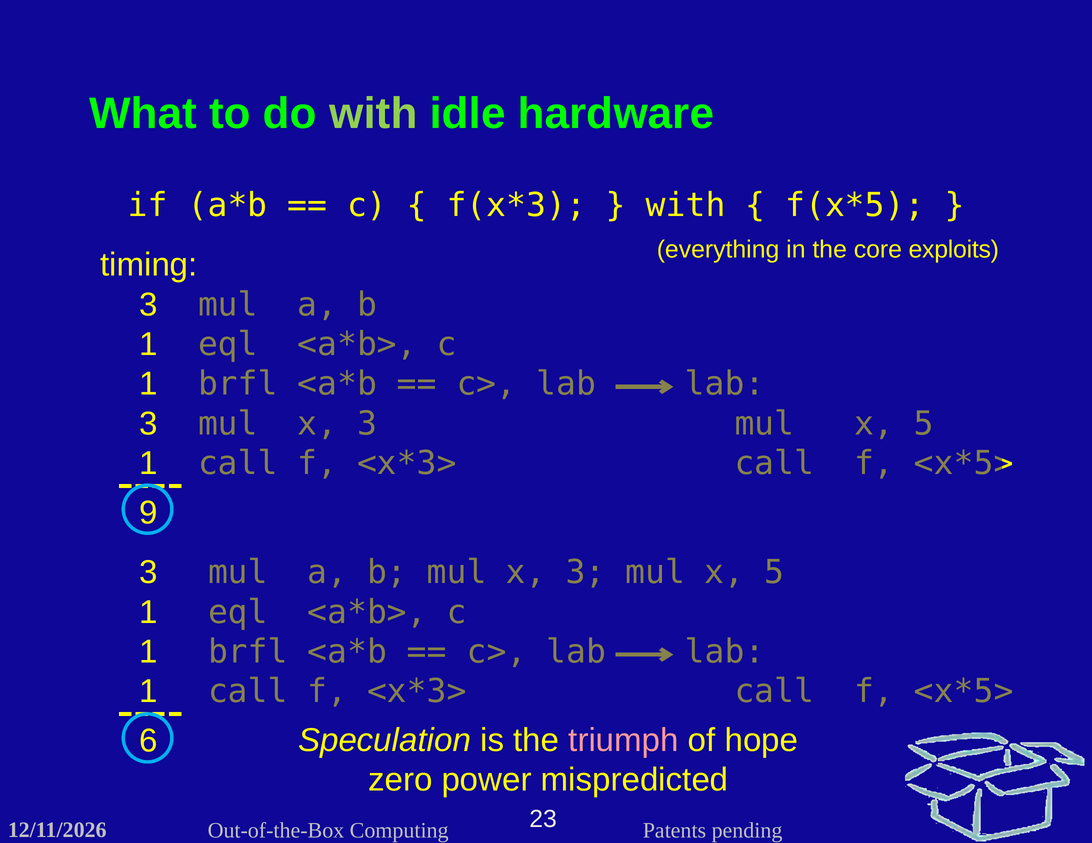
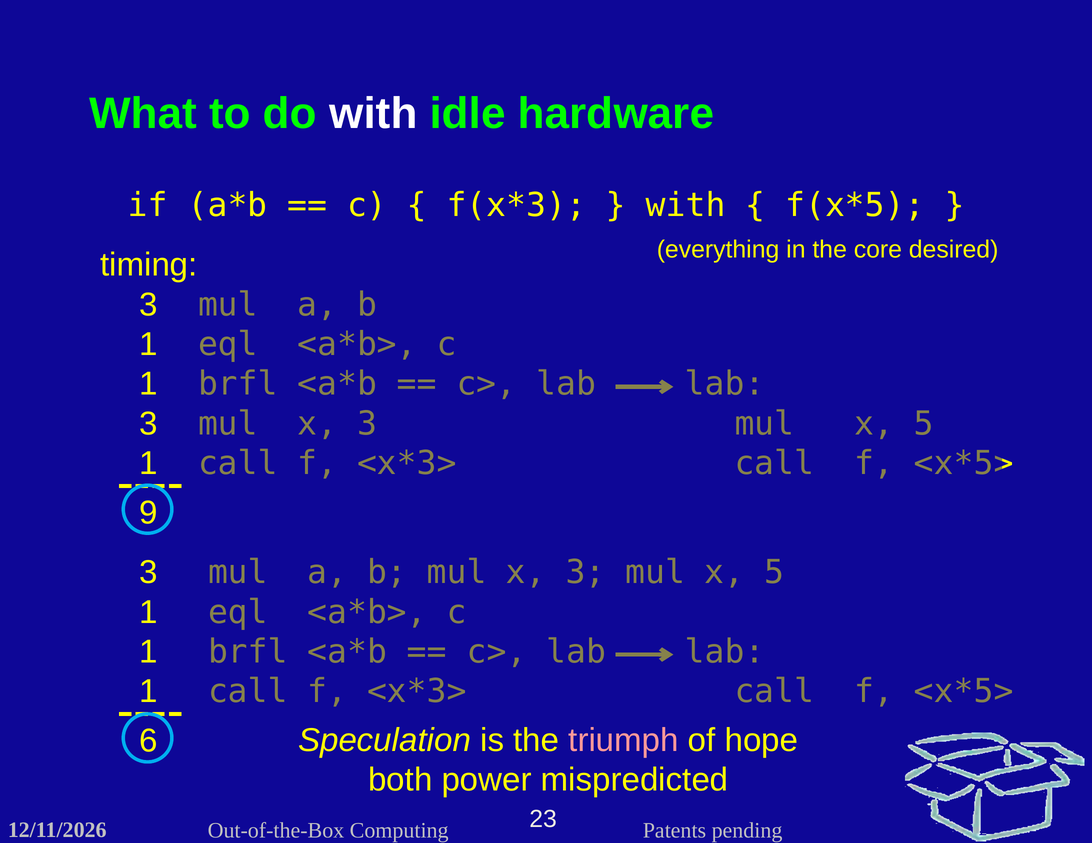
with colour: light green -> white (373, 114)
exploits: exploits -> desired (954, 250)
zero: zero -> both (400, 781)
